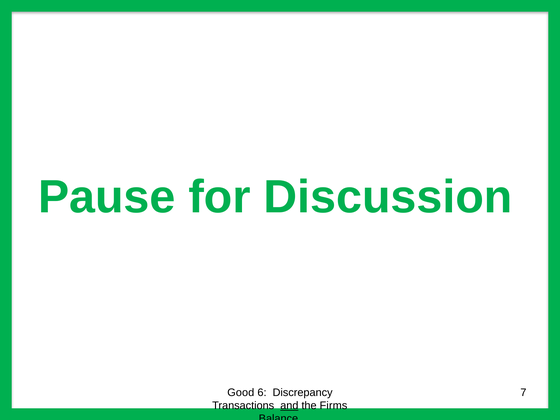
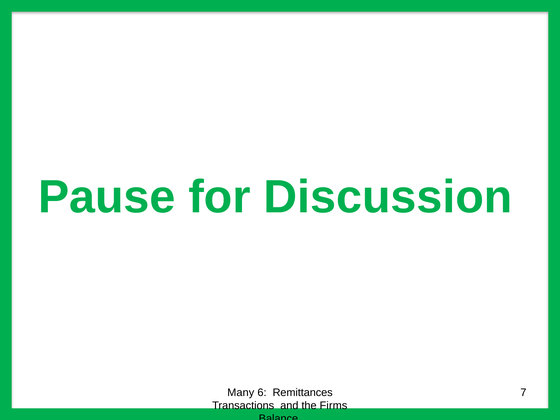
Good: Good -> Many (241, 393)
Discrepancy: Discrepancy -> Remittances (303, 393)
and underline: present -> none (289, 406)
